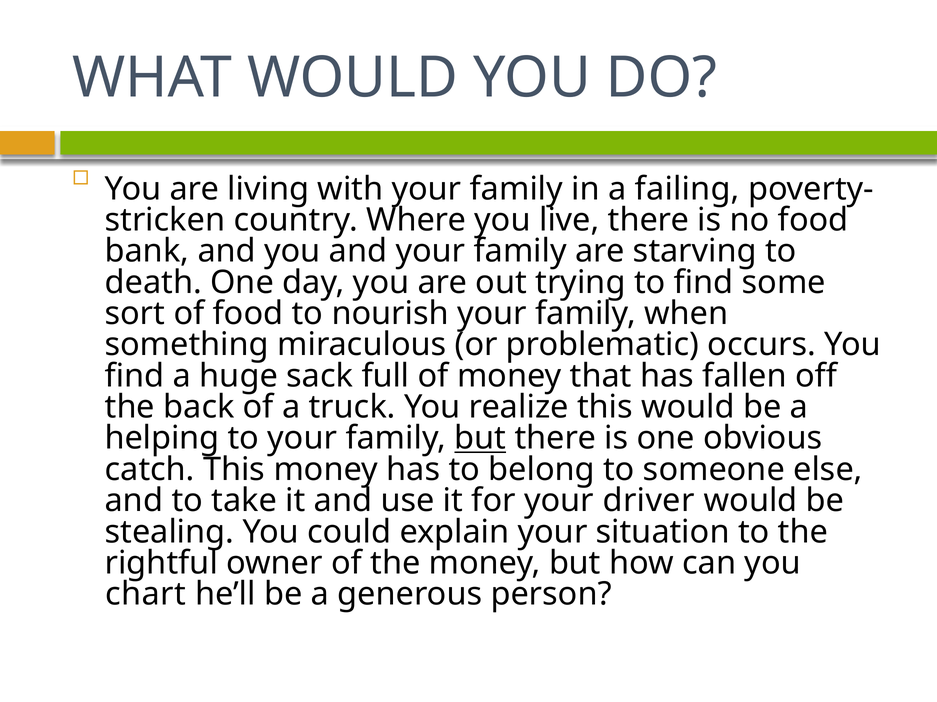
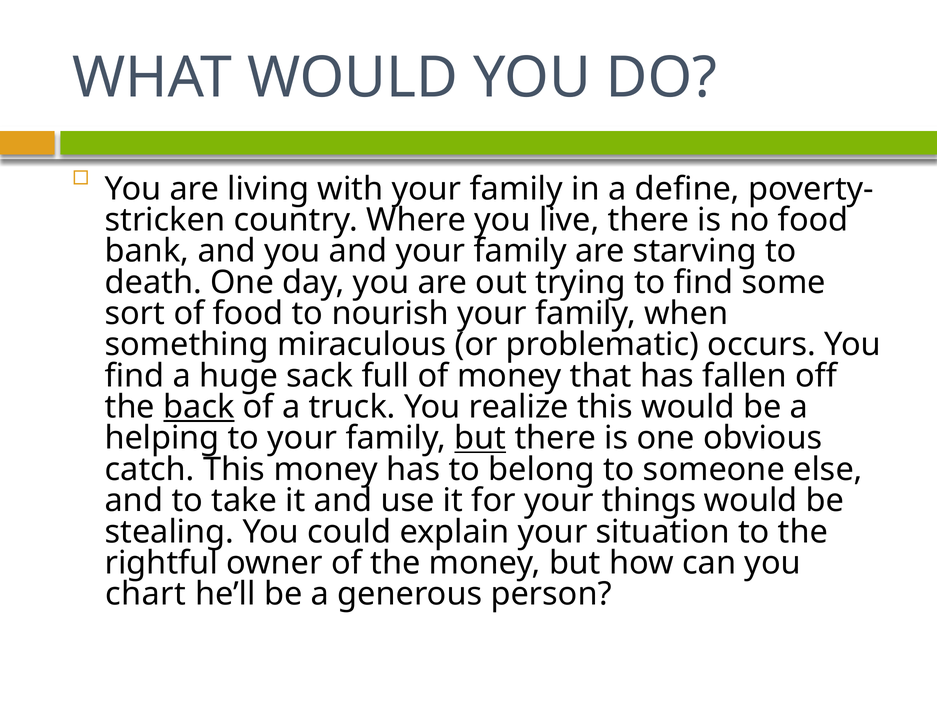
failing: failing -> define (687, 189)
back underline: none -> present (199, 408)
driver: driver -> things (649, 501)
